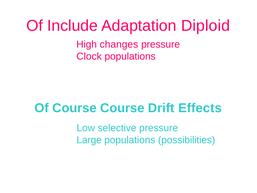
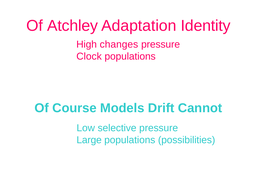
Include: Include -> Atchley (73, 26)
Diploid: Diploid -> Identity (206, 26)
Course Course: Course -> Models (122, 108)
Effects: Effects -> Cannot (200, 108)
